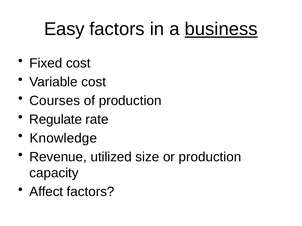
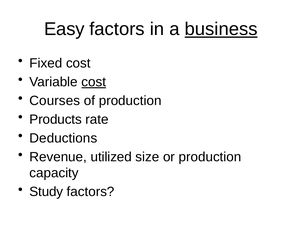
cost underline: none -> present (94, 82)
Regulate: Regulate -> Products (56, 120)
Knowledge: Knowledge -> Deductions (63, 139)
Affect: Affect -> Study (46, 192)
